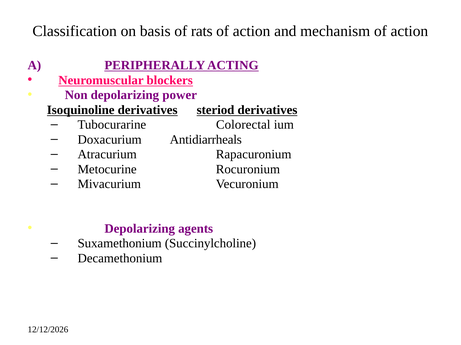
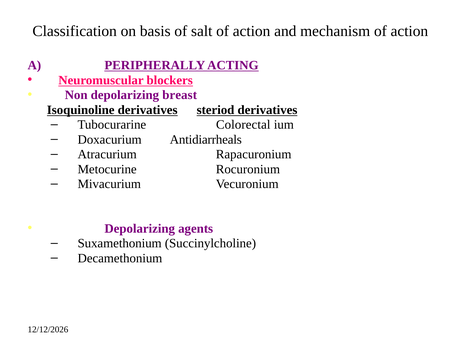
rats: rats -> salt (202, 31)
power: power -> breast (180, 95)
